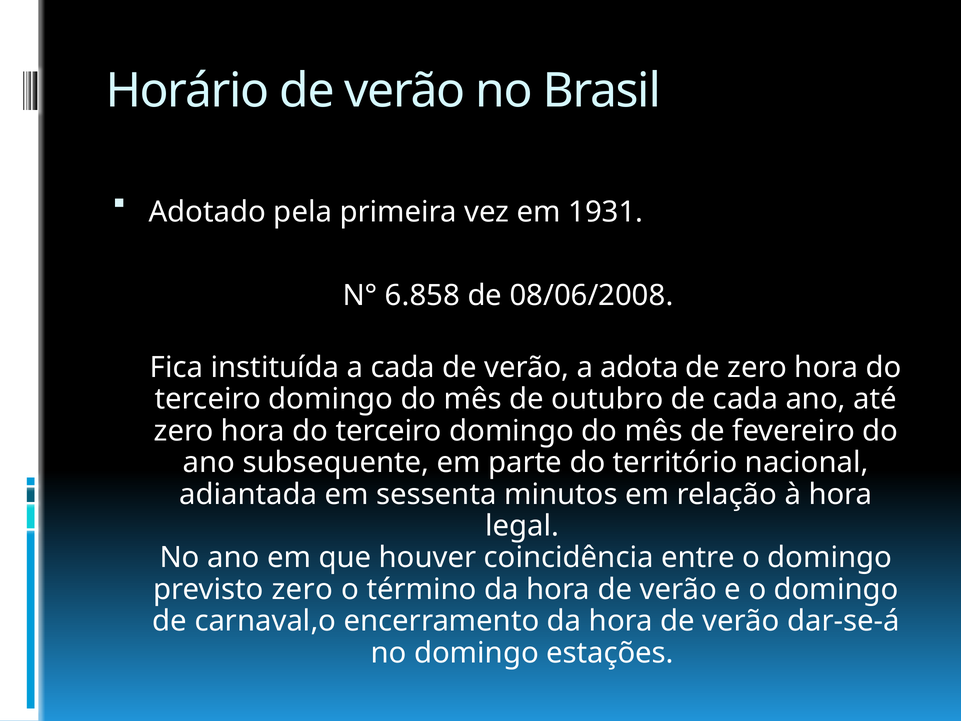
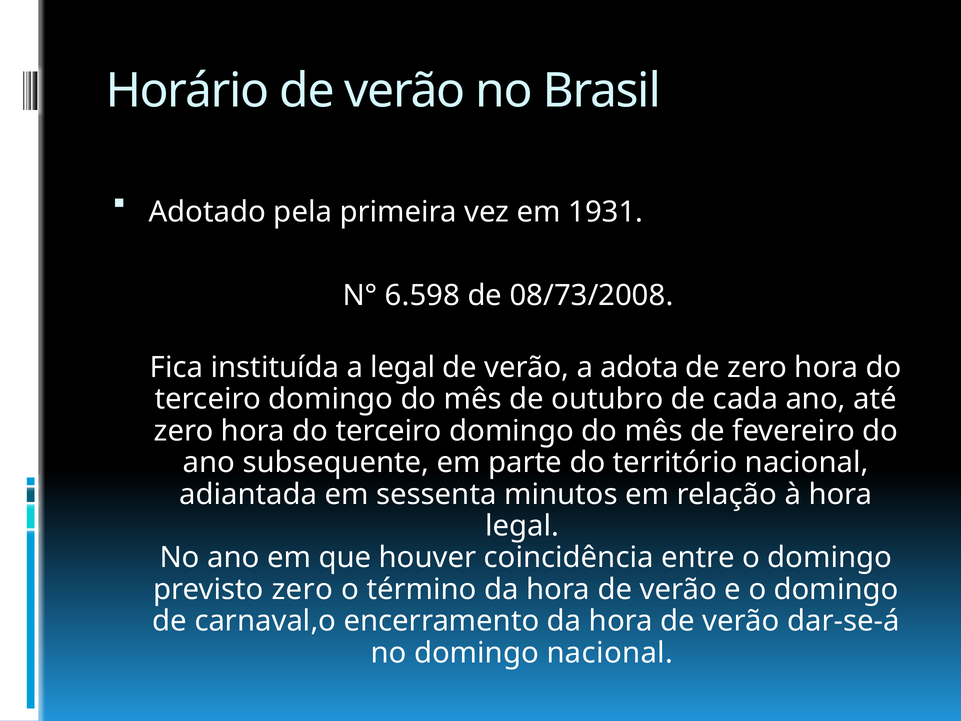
6.858: 6.858 -> 6.598 (422, 296)
08/06/2008: 08/06/2008 -> 08/73/2008 (591, 296)
a cada: cada -> legal (403, 367)
domingo estações: estações -> nacional (610, 653)
